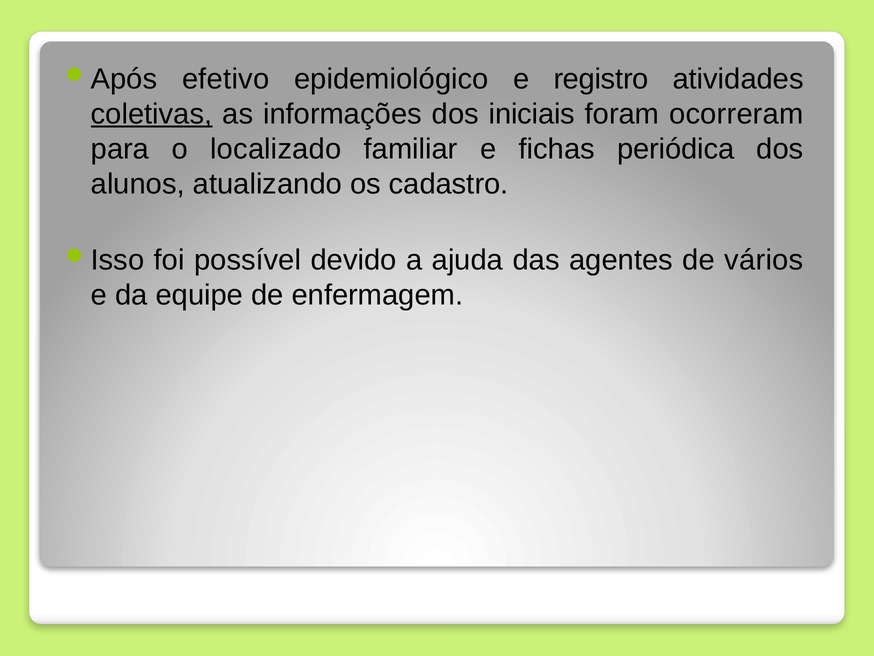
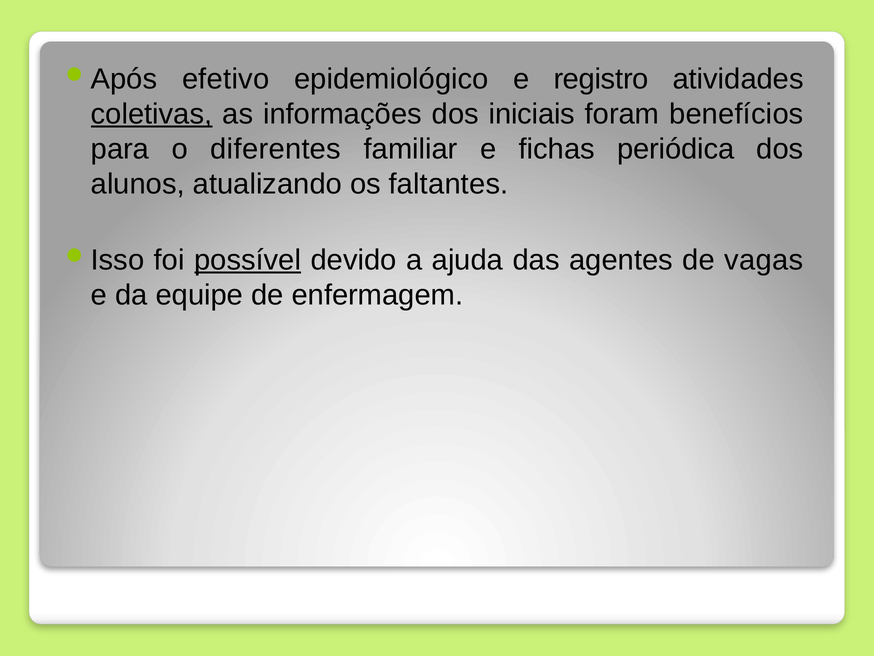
ocorreram: ocorreram -> benefícios (736, 114)
localizado: localizado -> diferentes (276, 149)
cadastro: cadastro -> faltantes (449, 184)
possível underline: none -> present (248, 260)
vários: vários -> vagas (764, 260)
